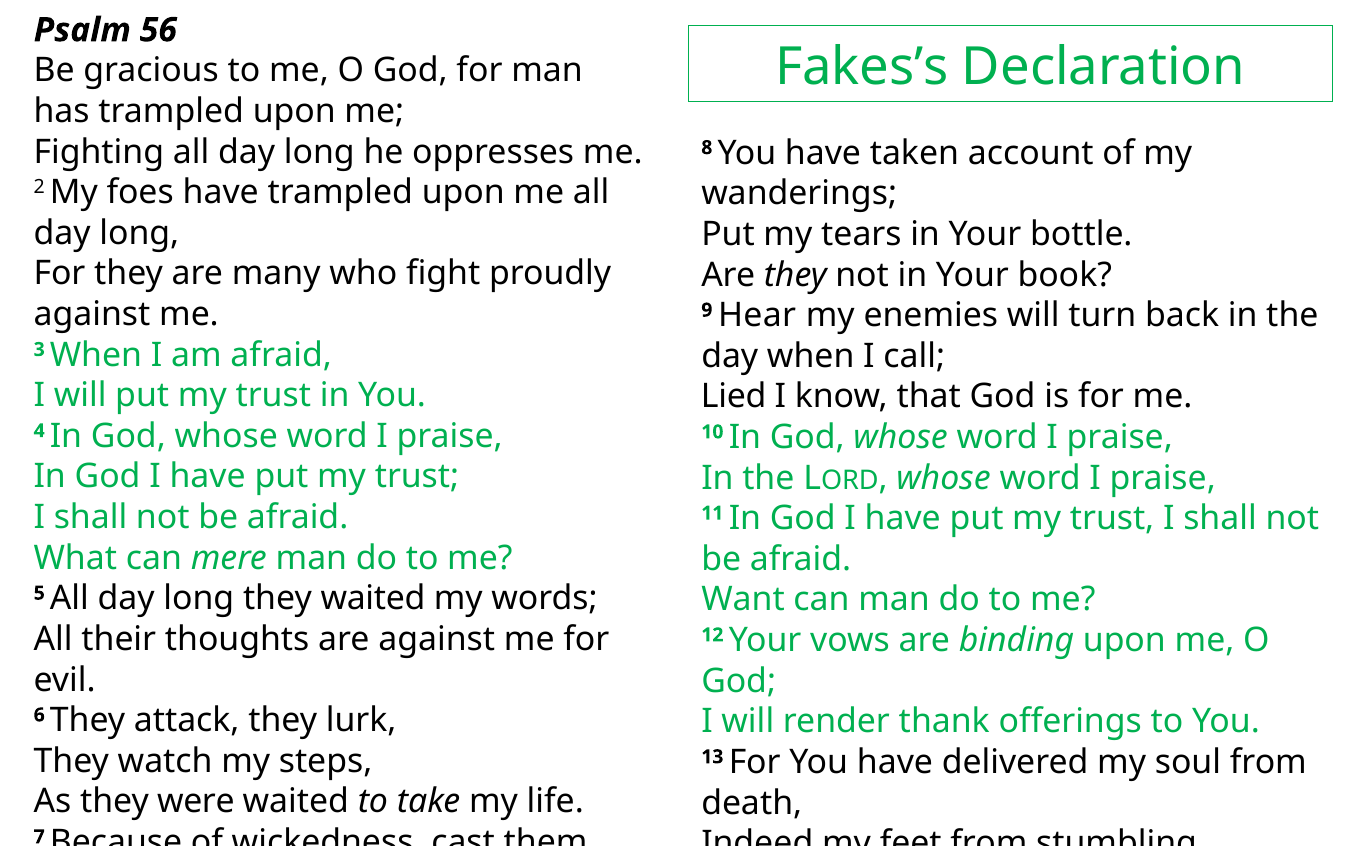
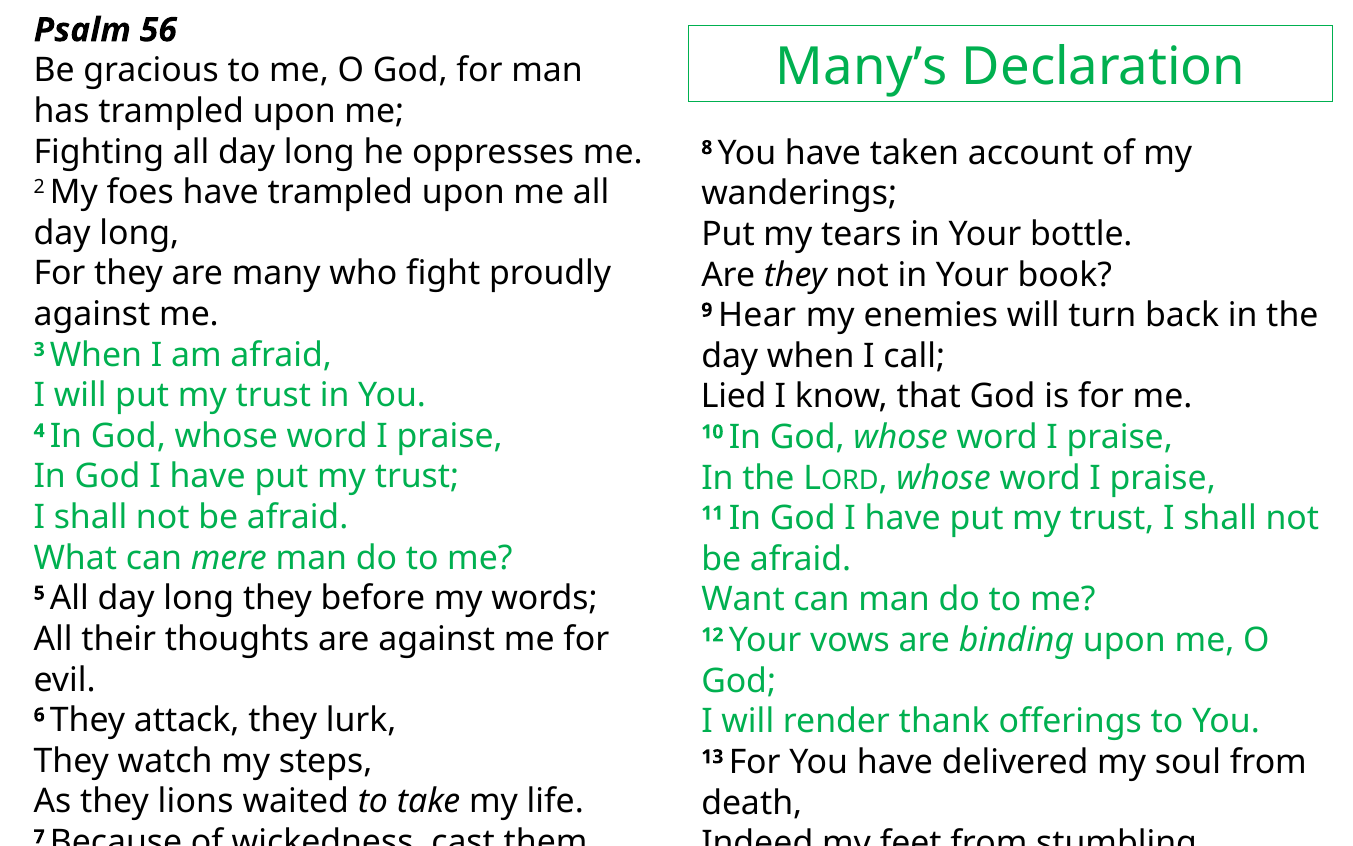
Fakes’s: Fakes’s -> Many’s (862, 67)
they waited: waited -> before (373, 598)
were: were -> lions (196, 801)
